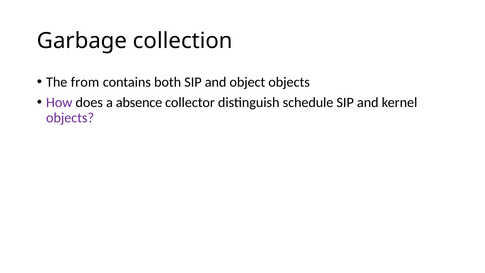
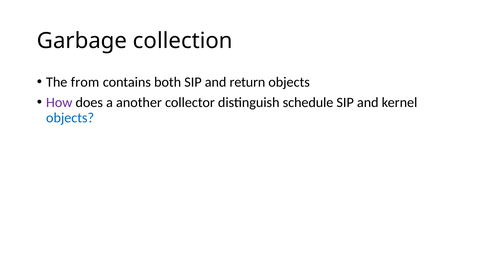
object: object -> return (247, 82)
absence: absence -> another (139, 102)
objects colour: purple -> blue (70, 118)
